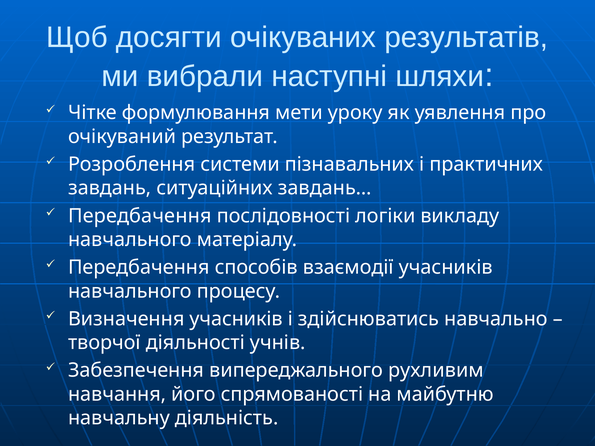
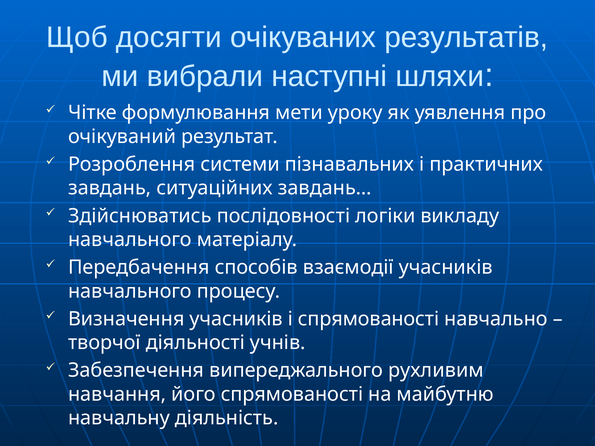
Передбачення: Передбачення -> Здійснюватись (140, 216)
і здійснюватись: здійснюватись -> спрямованості (369, 319)
